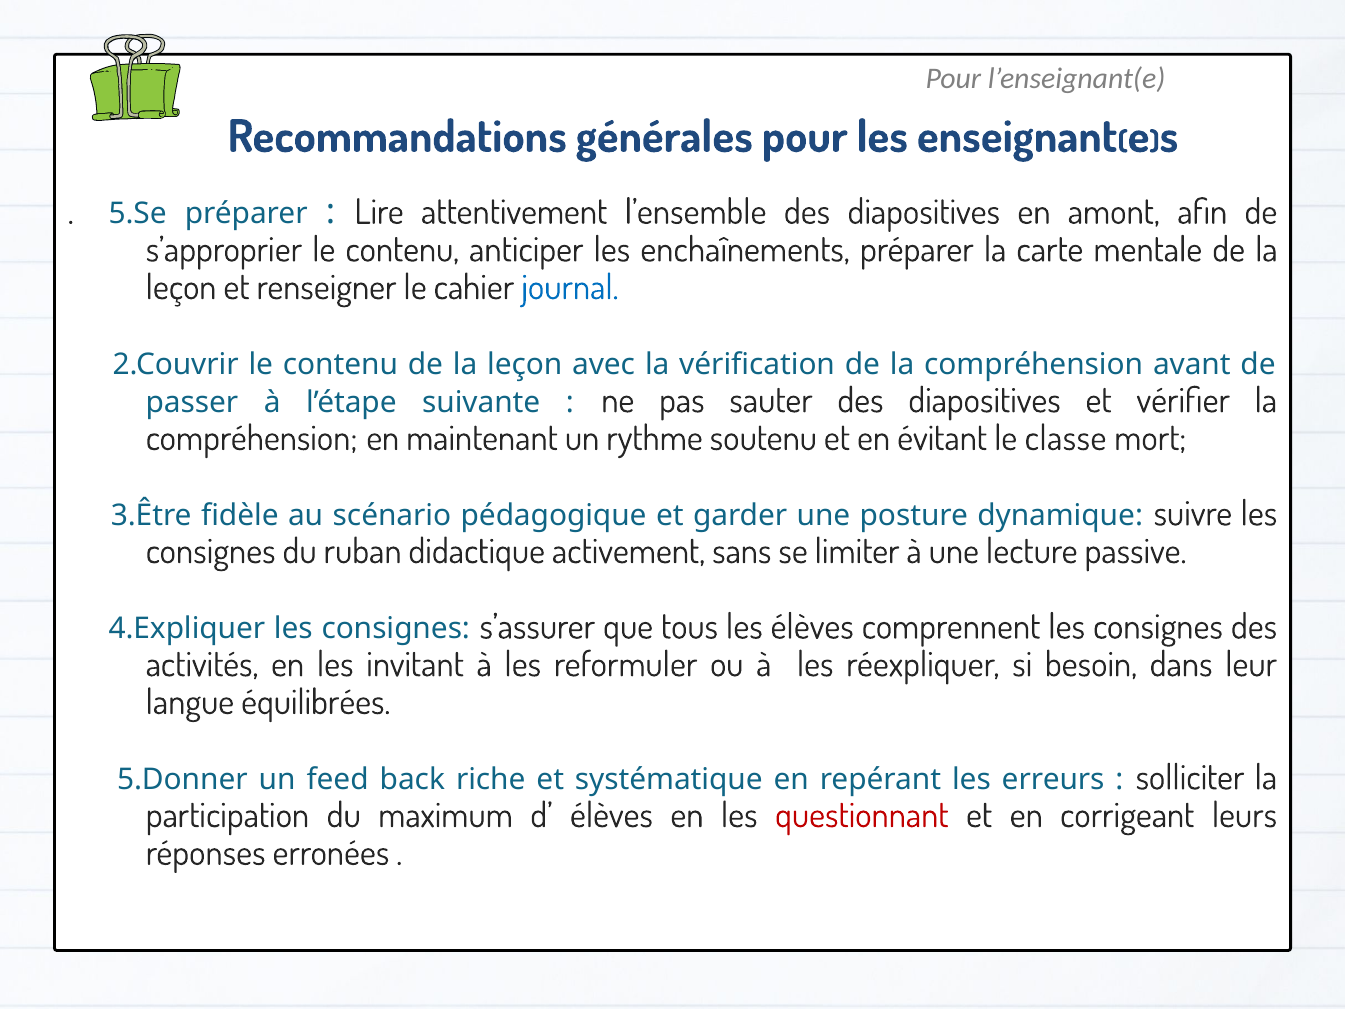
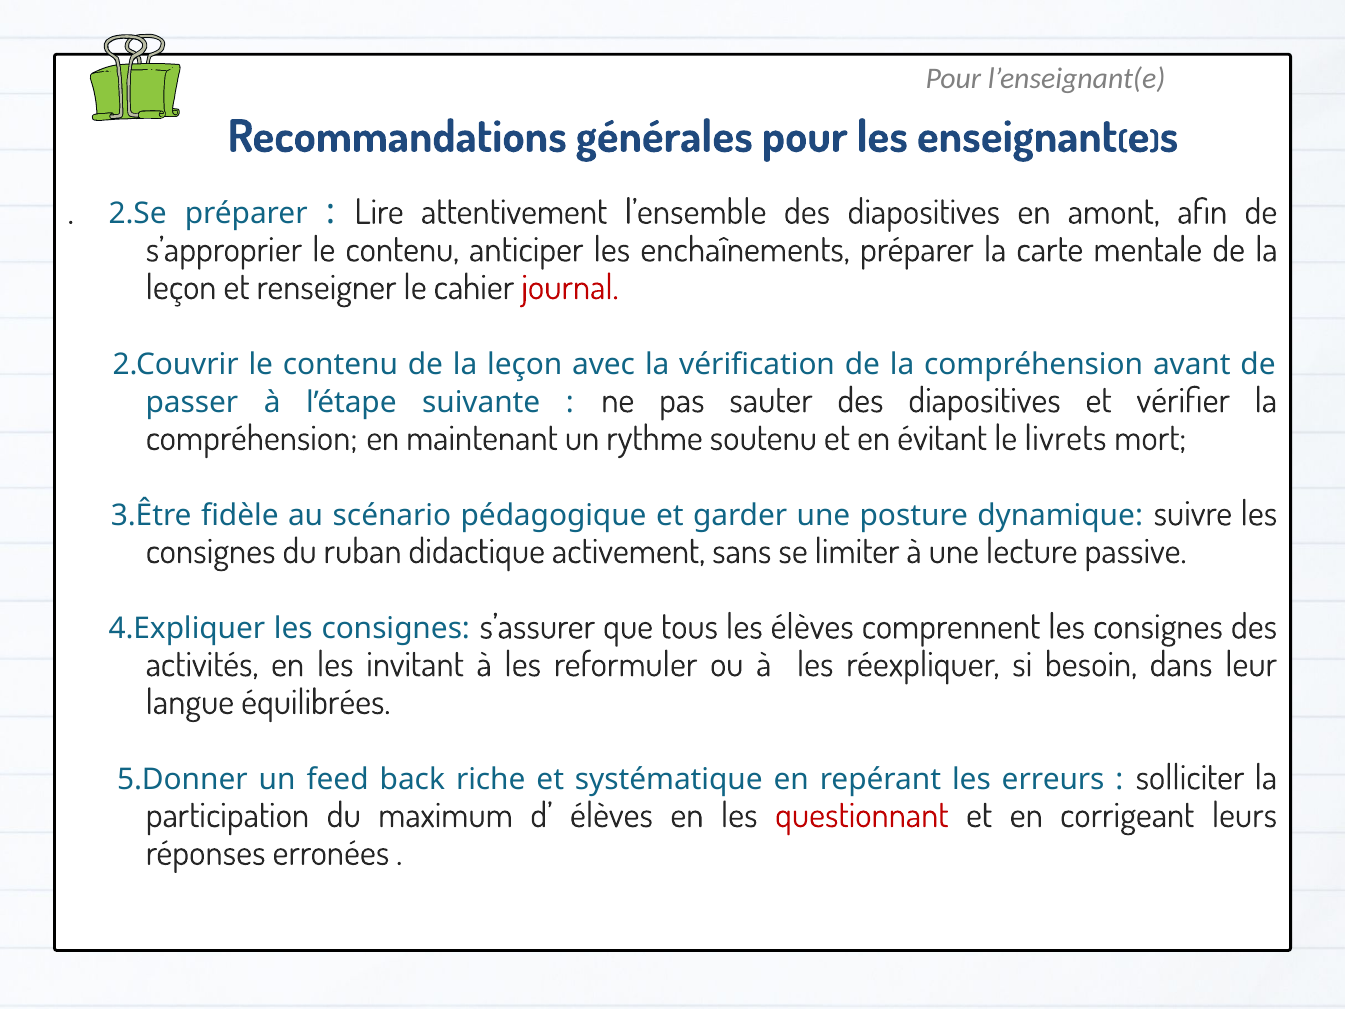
5.Se: 5.Se -> 2.Se (138, 214)
journal colour: blue -> red (570, 288)
classe: classe -> livrets (1066, 438)
